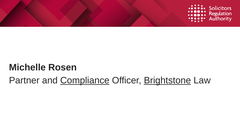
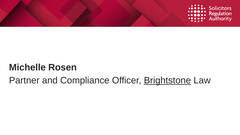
Compliance underline: present -> none (85, 80)
